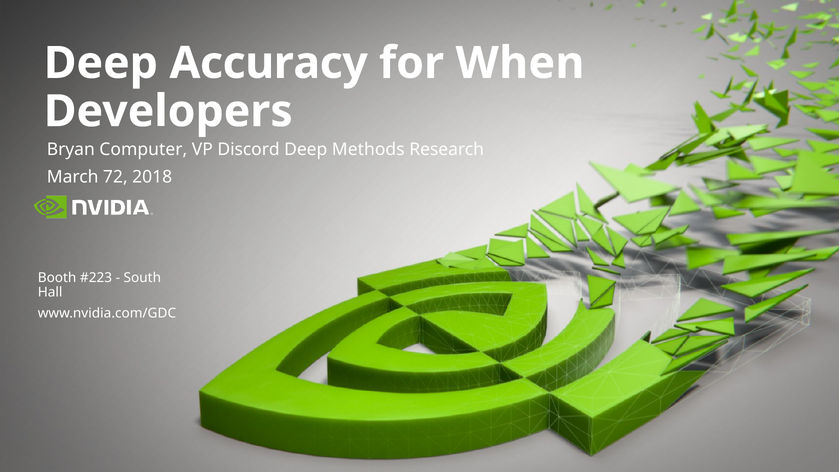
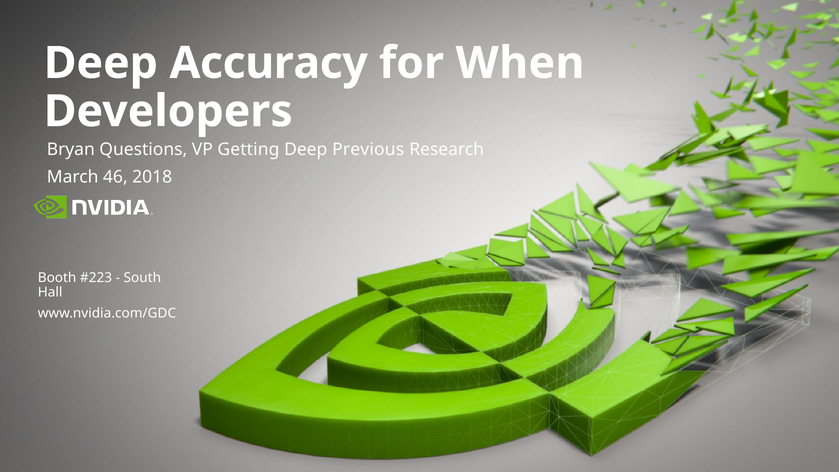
Computer: Computer -> Questions (143, 149)
Discord: Discord -> Getting (248, 149)
Methods: Methods -> Previous (368, 149)
72: 72 -> 46 (115, 177)
